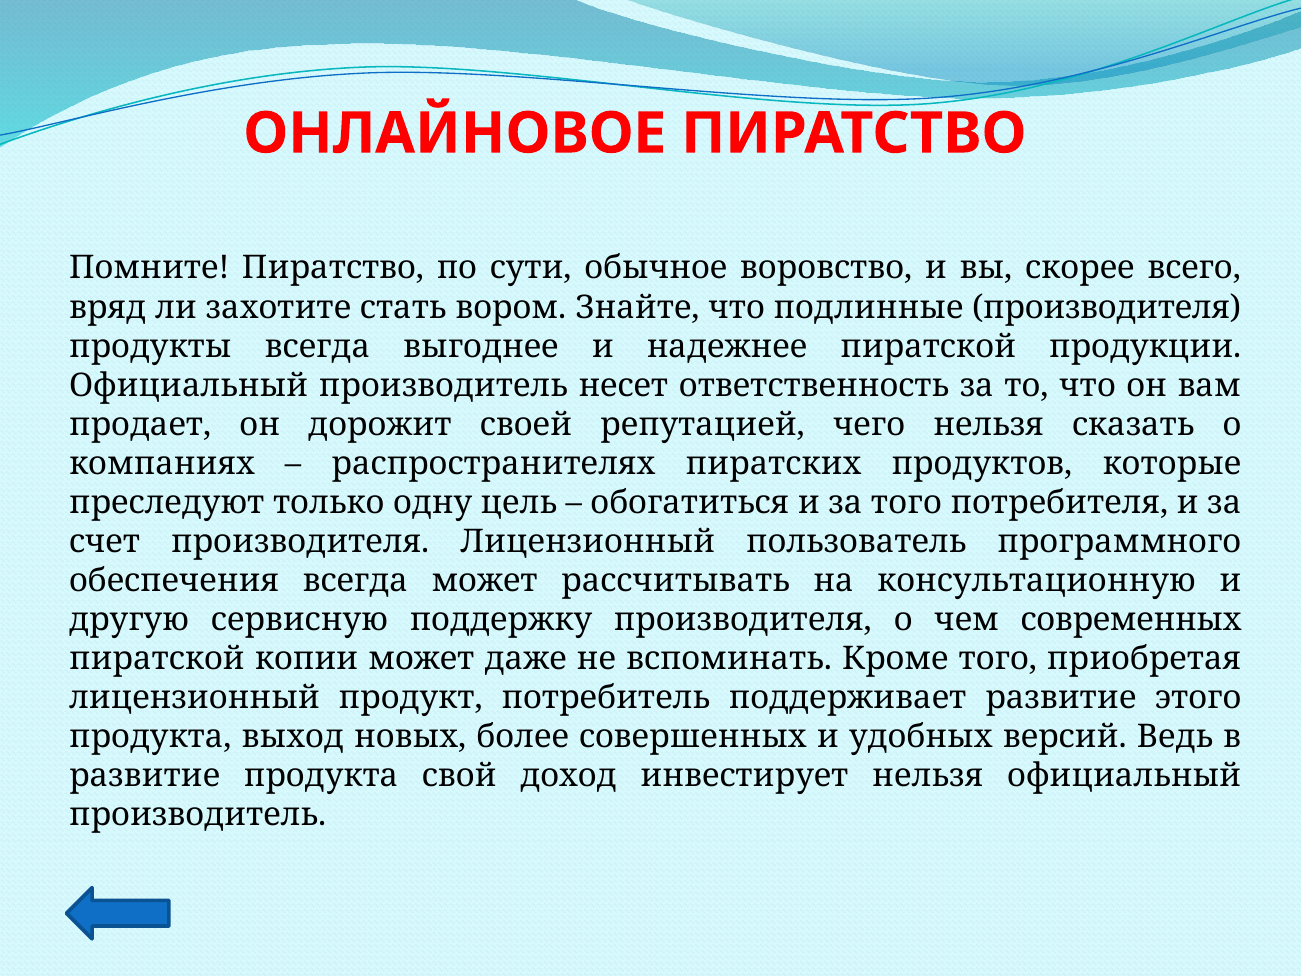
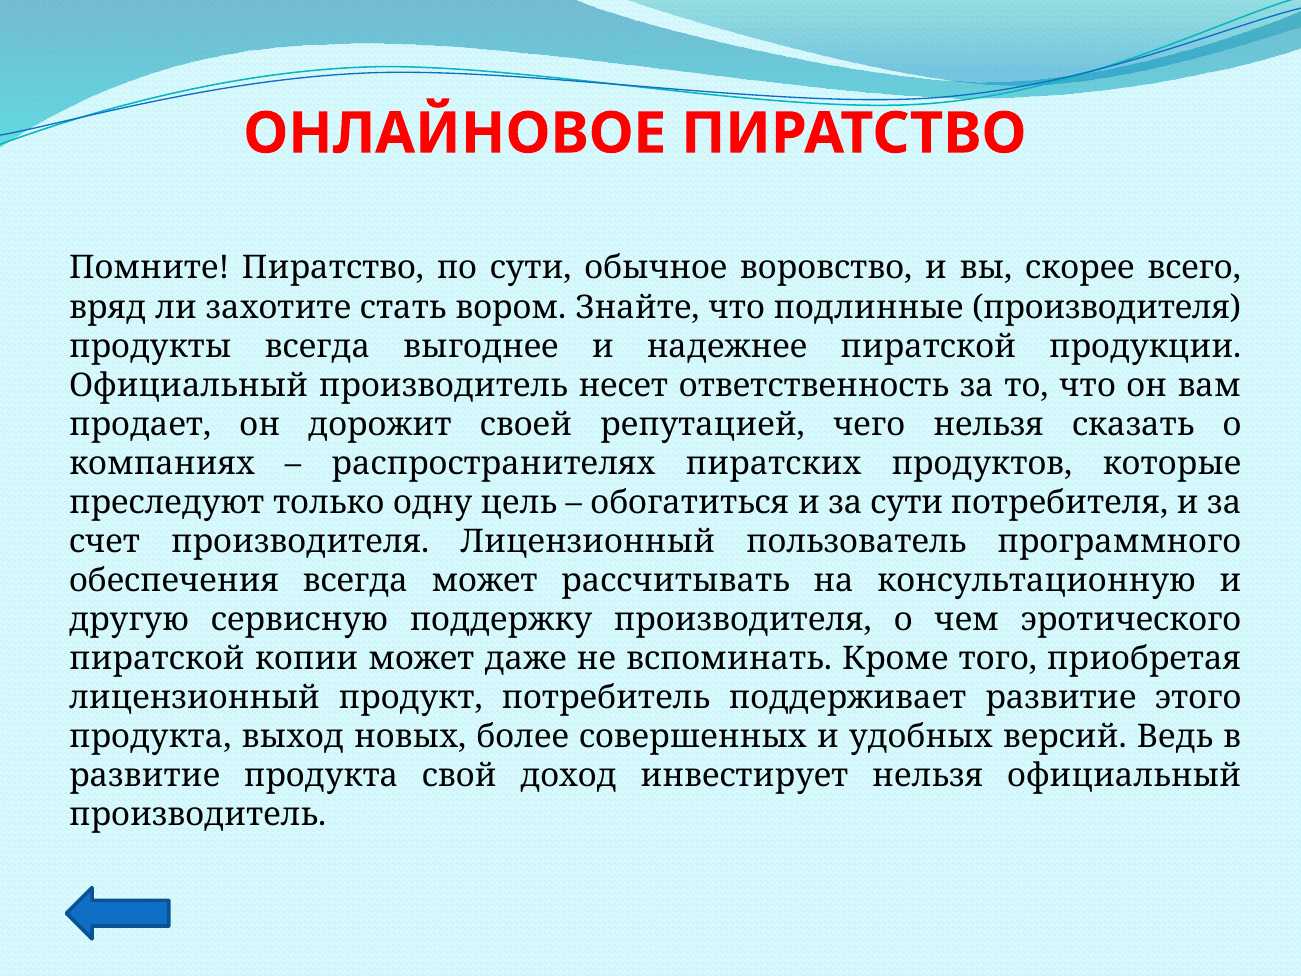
за того: того -> сути (907, 502)
современных: современных -> эротического (1131, 619)
